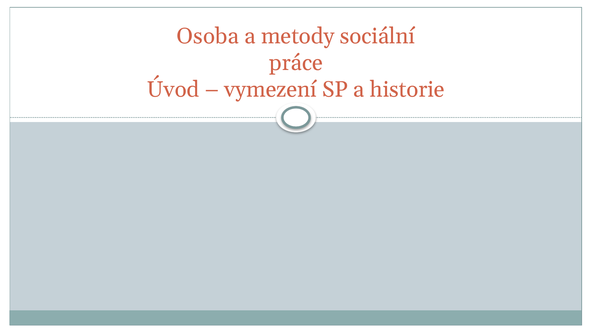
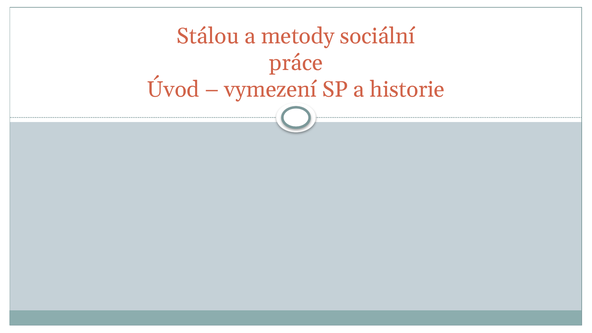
Osoba: Osoba -> Stálou (208, 36)
